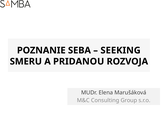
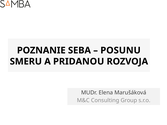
SEEKING: SEEKING -> POSUNU (121, 50)
